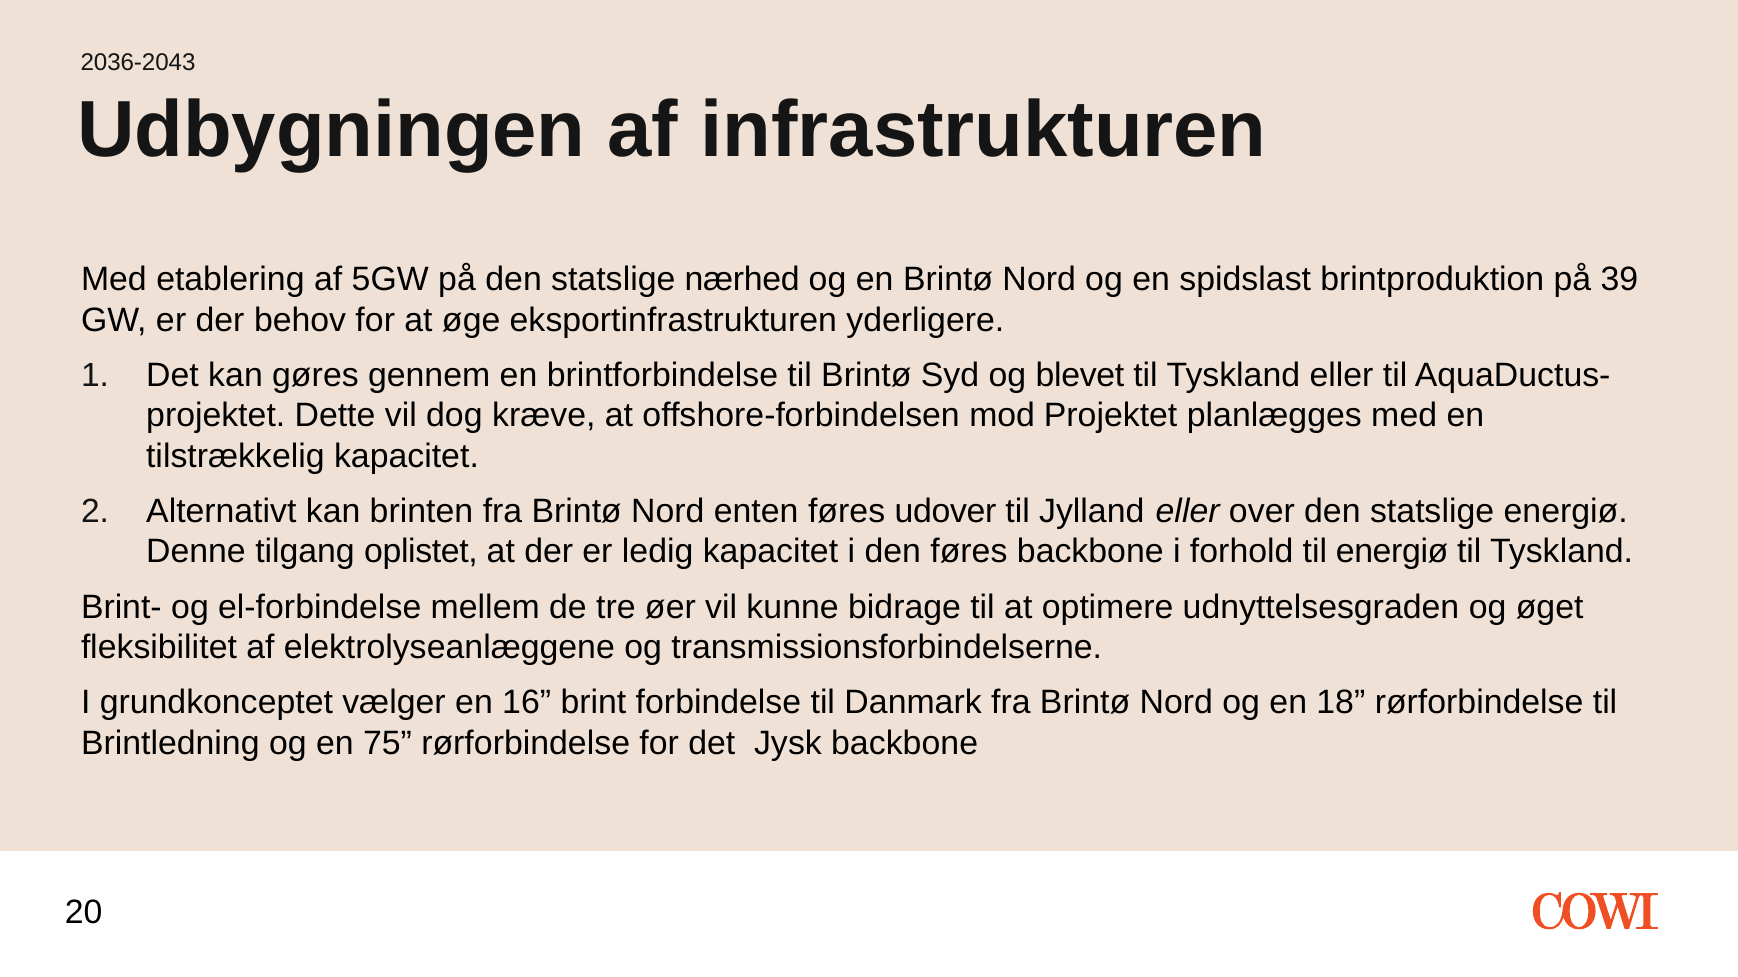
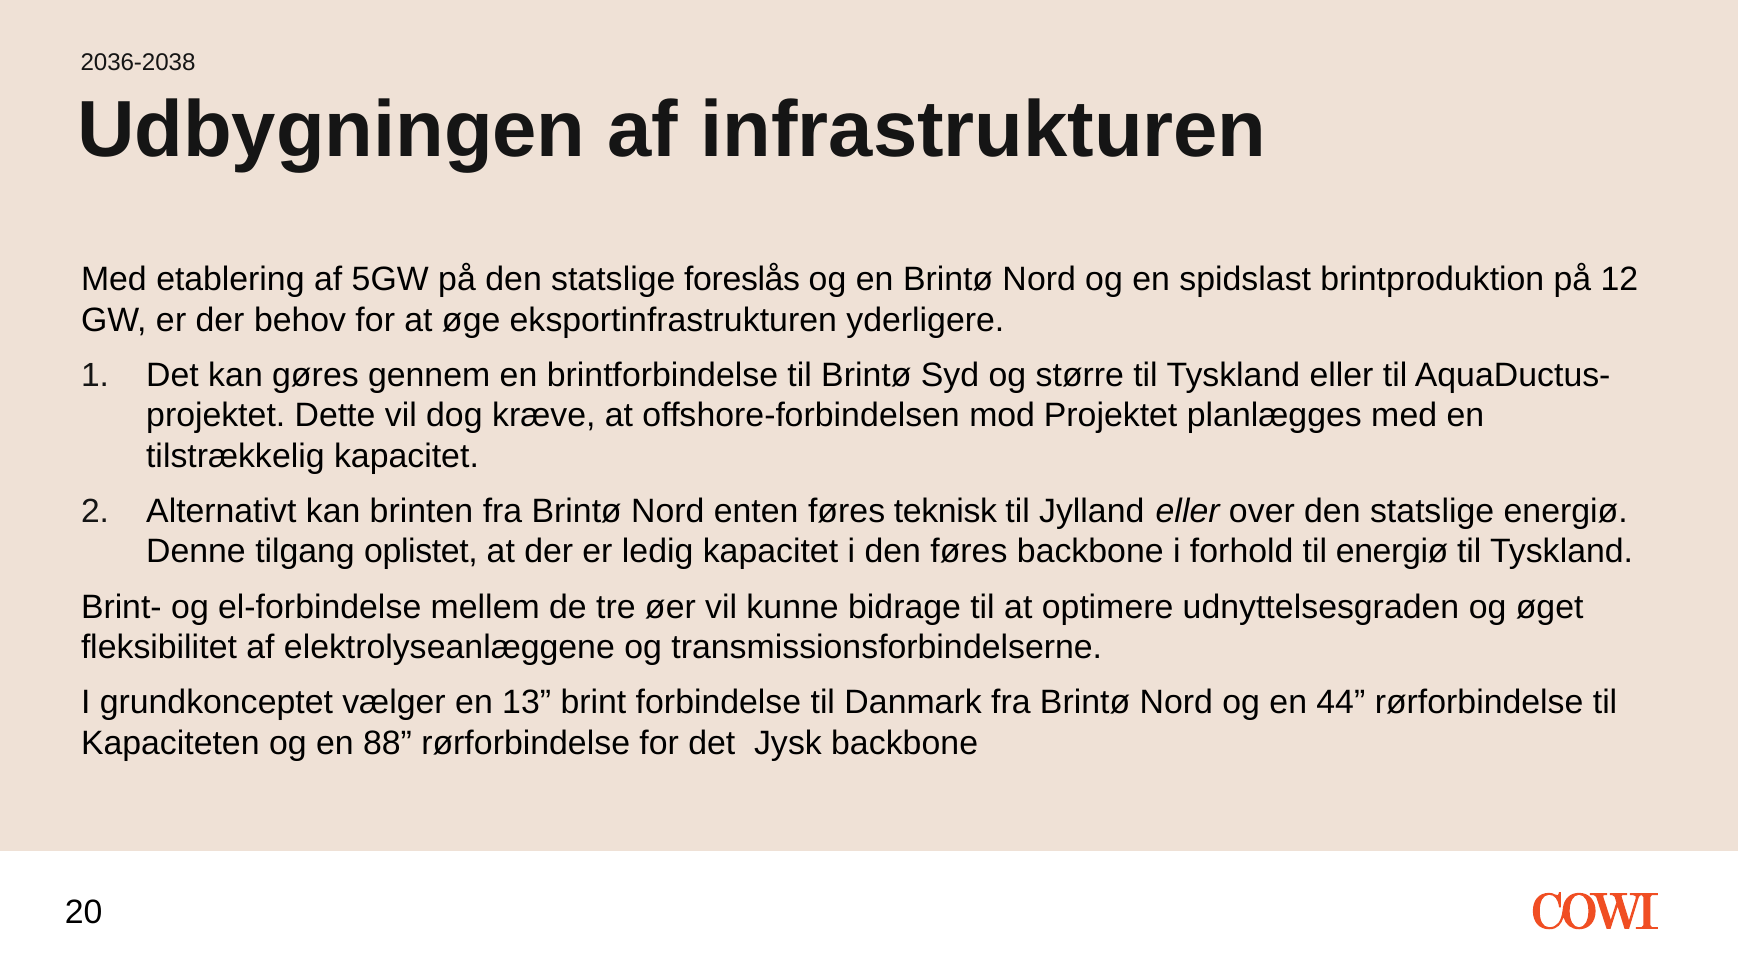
2036-2043: 2036-2043 -> 2036-2038 (138, 63)
nærhed: nærhed -> foreslås (742, 280)
39: 39 -> 12 (1619, 280)
blevet: blevet -> større (1080, 375)
udover: udover -> teknisk (945, 512)
16: 16 -> 13 (527, 703)
18: 18 -> 44 (1341, 703)
Brintledning: Brintledning -> Kapaciteten (170, 744)
75: 75 -> 88 (387, 744)
